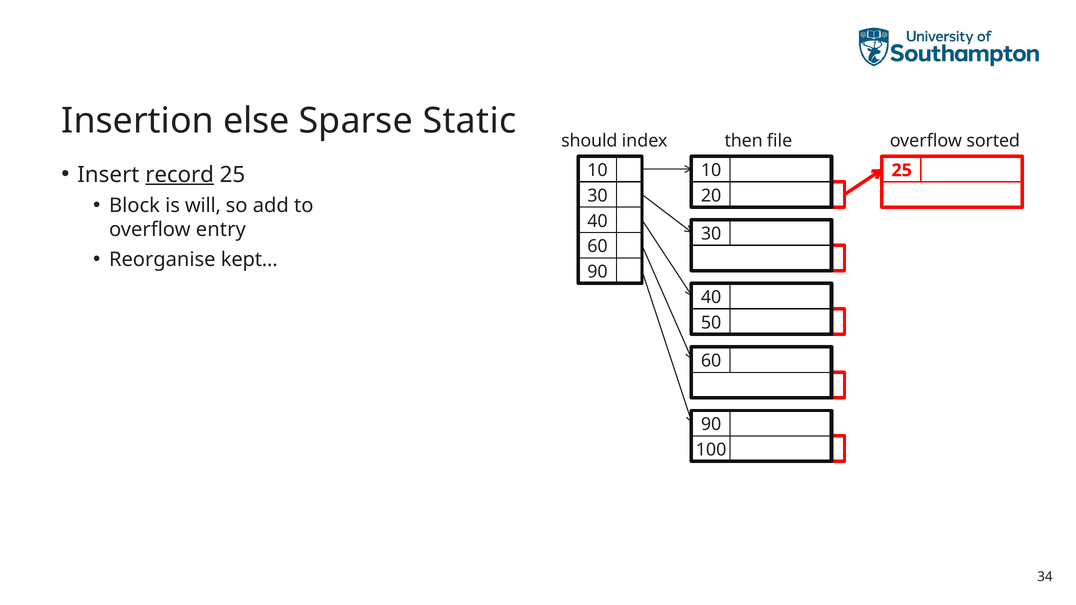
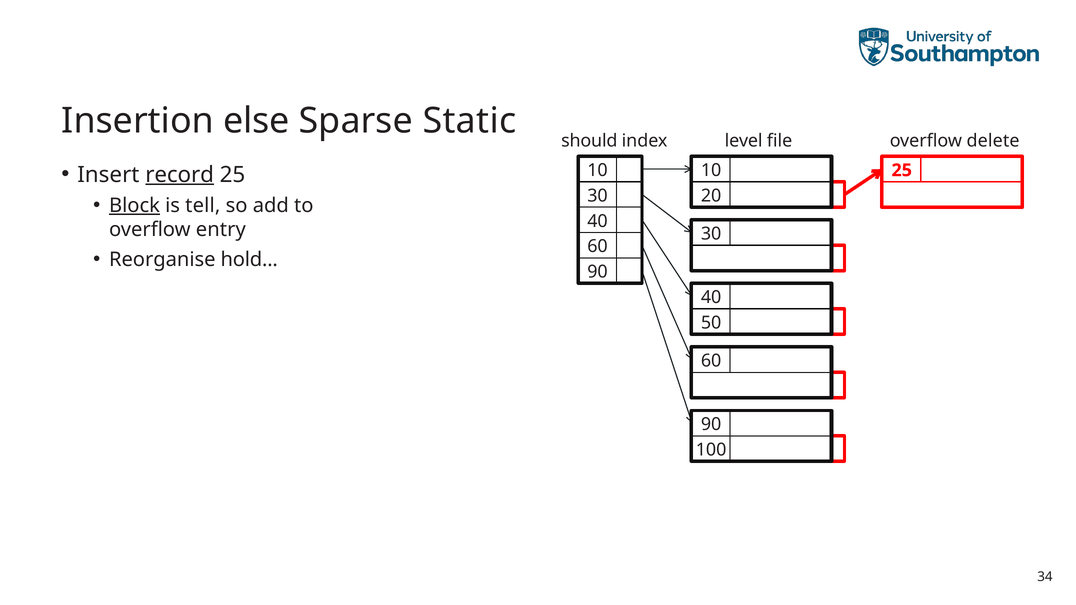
then: then -> level (744, 141)
sorted: sorted -> delete (993, 141)
Block underline: none -> present (135, 206)
will: will -> tell (203, 206)
kept: kept -> hold (249, 260)
